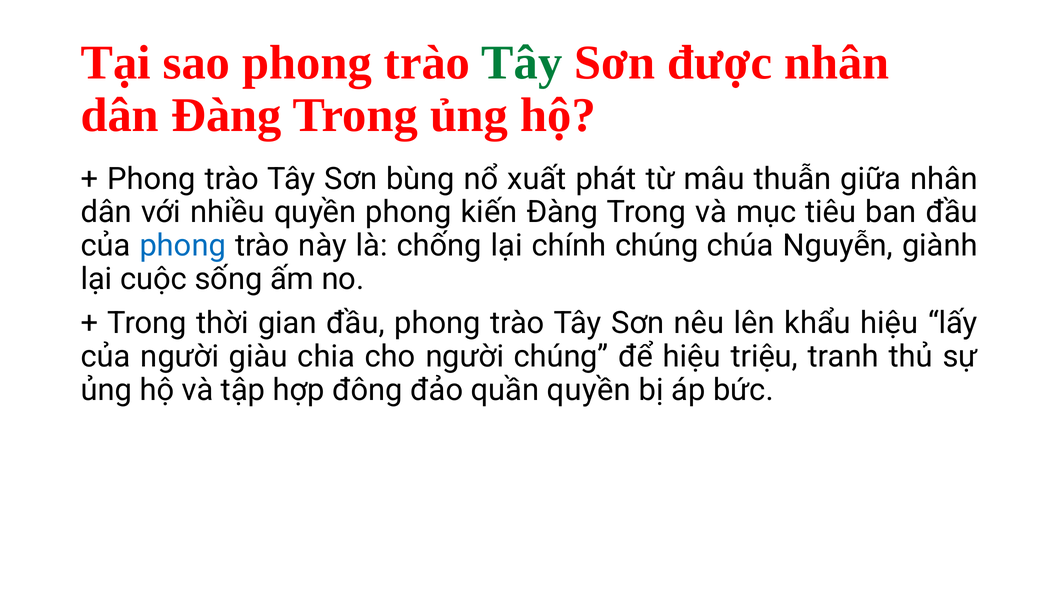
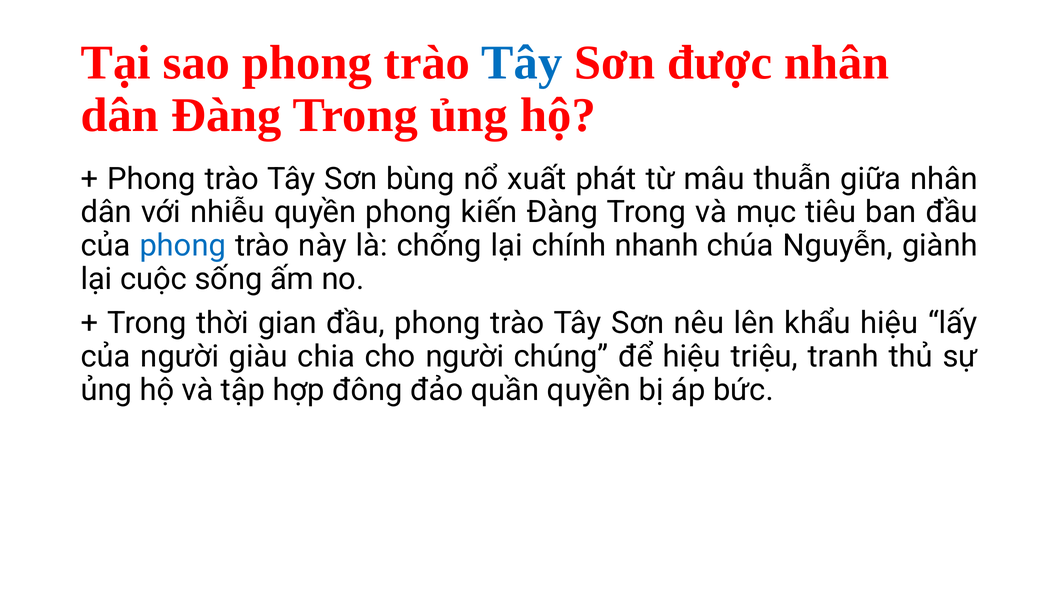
Tây colour: green -> blue (522, 63)
nhiều: nhiều -> nhiễu (227, 212)
chính chúng: chúng -> nhanh (657, 246)
